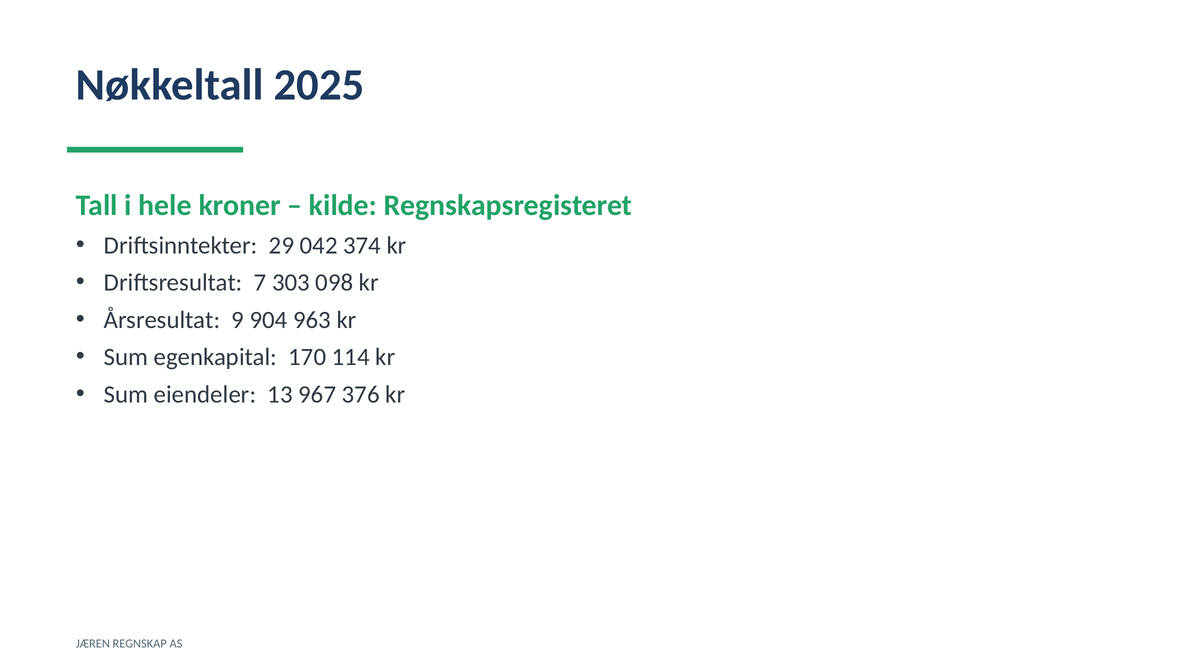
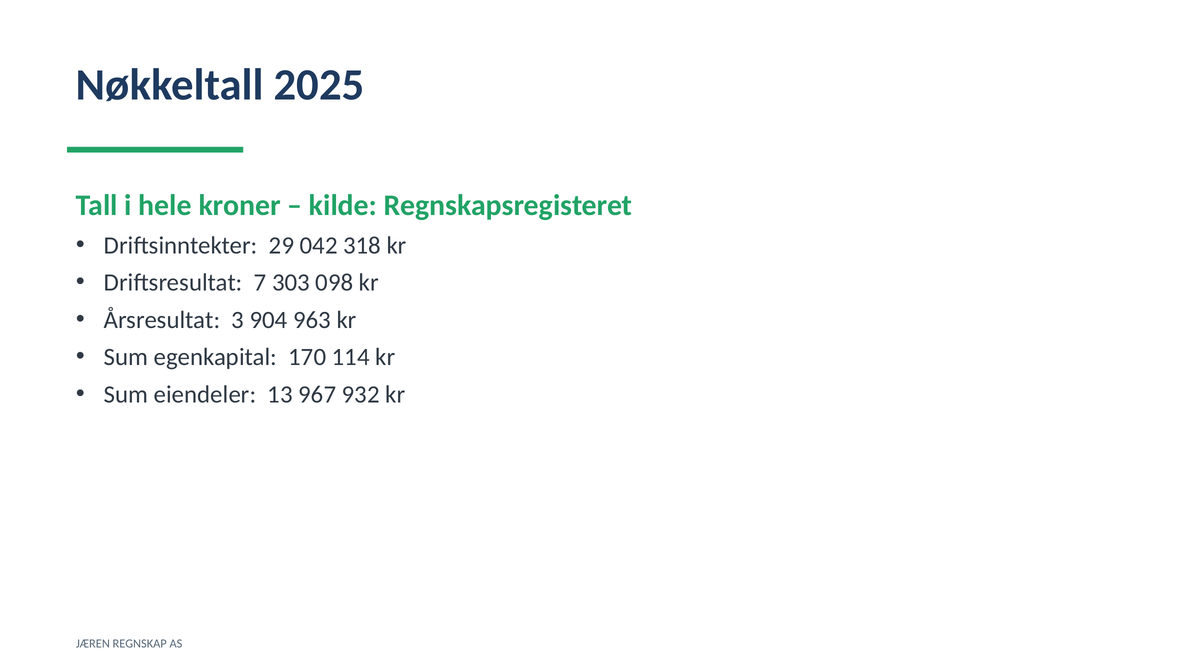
374: 374 -> 318 (362, 245)
9: 9 -> 3 (238, 320)
376: 376 -> 932 (361, 395)
